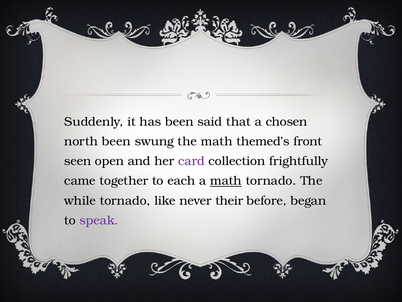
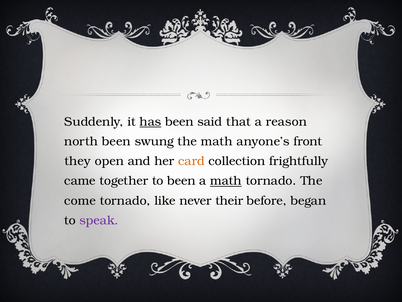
has underline: none -> present (150, 122)
chosen: chosen -> reason (286, 122)
themed’s: themed’s -> anyone’s (263, 141)
seen: seen -> they (78, 161)
card colour: purple -> orange (191, 161)
to each: each -> been (181, 181)
while: while -> come (80, 200)
